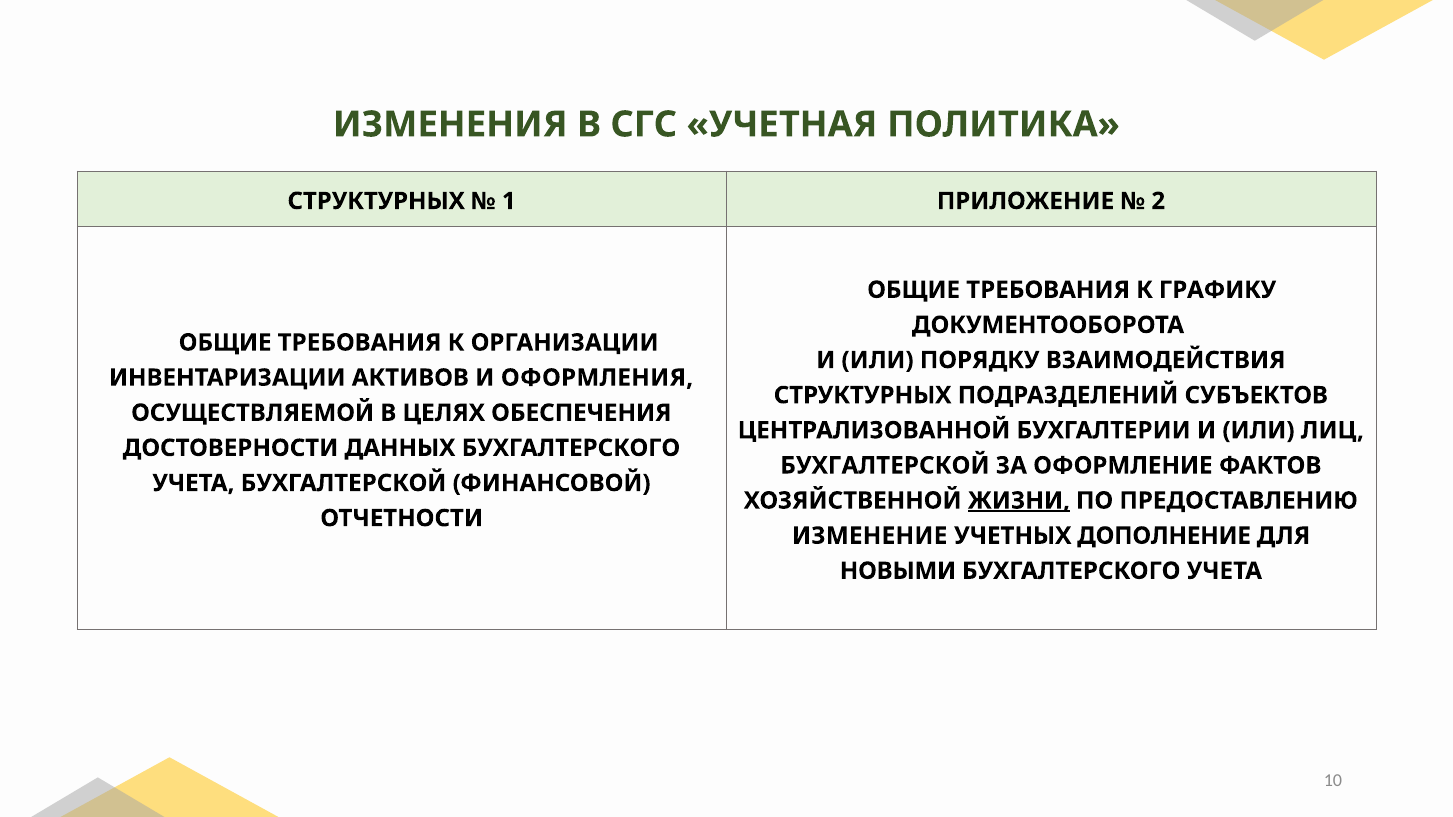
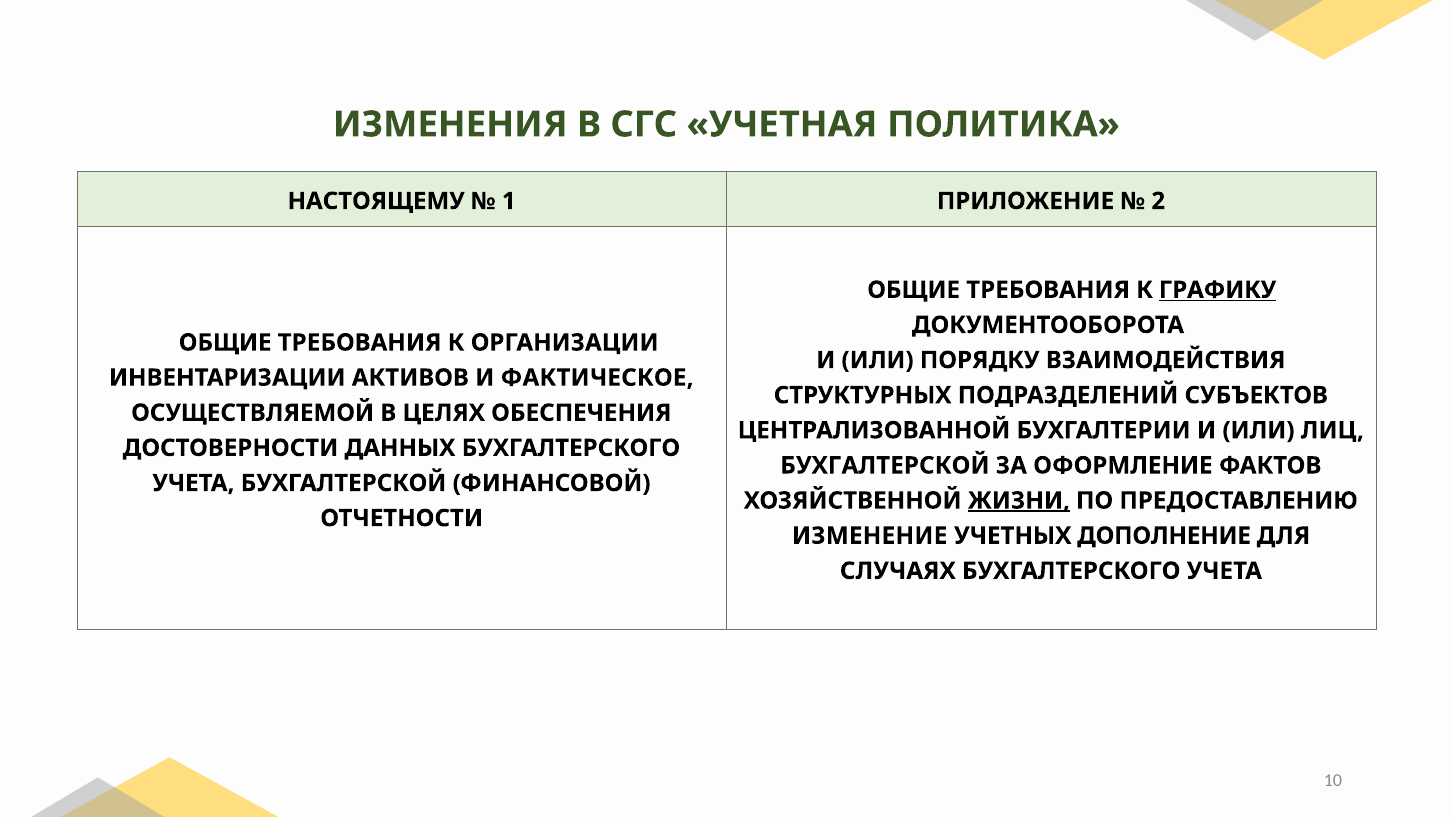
СТРУКТУРНЫХ: СТРУКТУРНЫХ -> НАСТОЯЩЕМУ (376, 201)
ГРАФИКУ underline: none -> present (1218, 290)
ОФОРМЛЕНИЯ: ОФОРМЛЕНИЯ -> ФАКТИЧЕСКОЕ (597, 378)
НОВЫМИ: НОВЫМИ -> СЛУЧАЯХ (898, 571)
